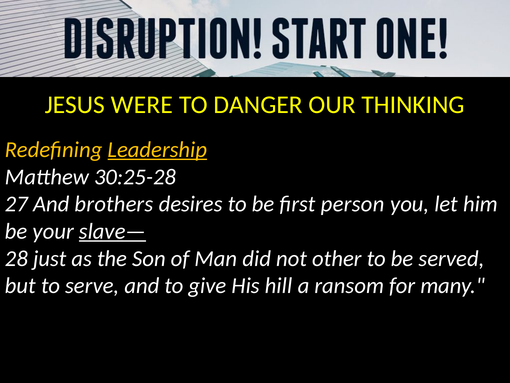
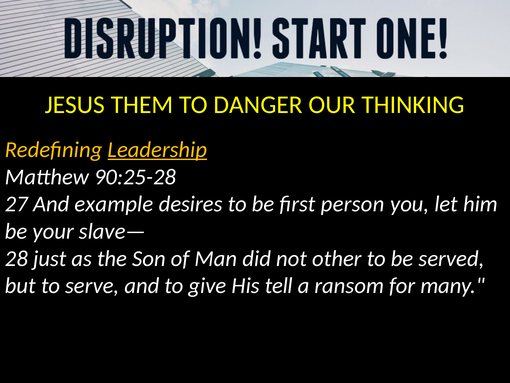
WERE: WERE -> THEM (142, 105)
30:25-28: 30:25-28 -> 90:25-28 (135, 177)
brothers: brothers -> example (114, 204)
slave— underline: present -> none (112, 231)
hill: hill -> tell (279, 285)
